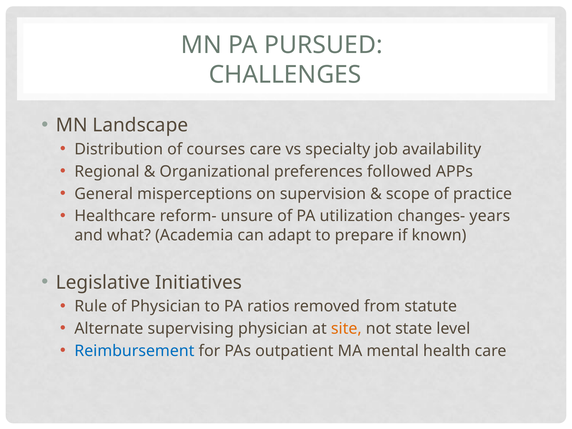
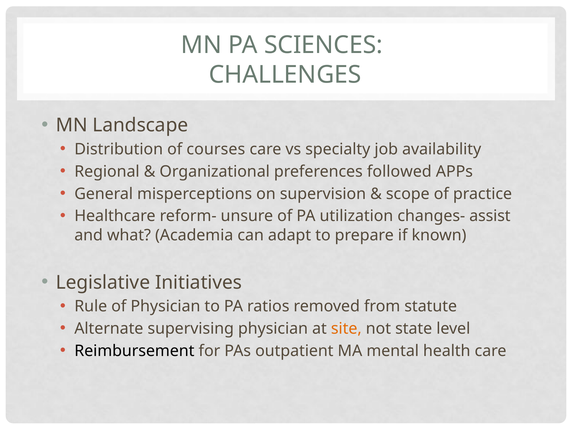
PURSUED: PURSUED -> SCIENCES (323, 45)
years: years -> assist (490, 216)
Reimbursement colour: blue -> black (134, 351)
